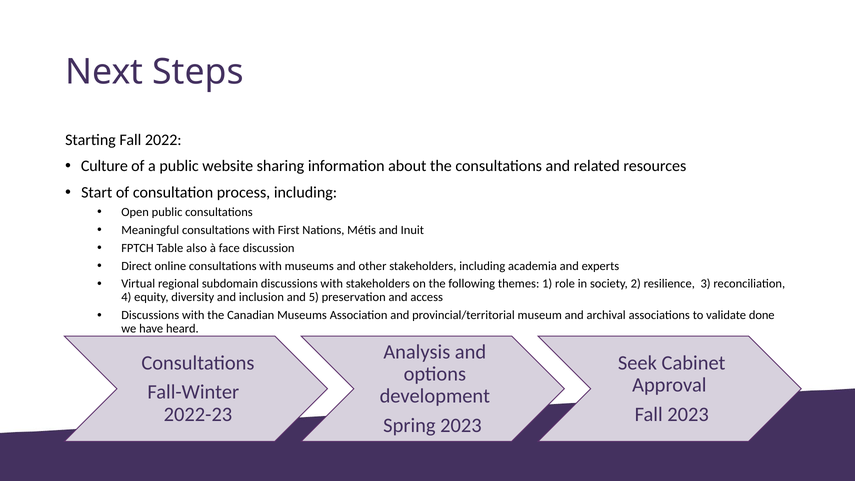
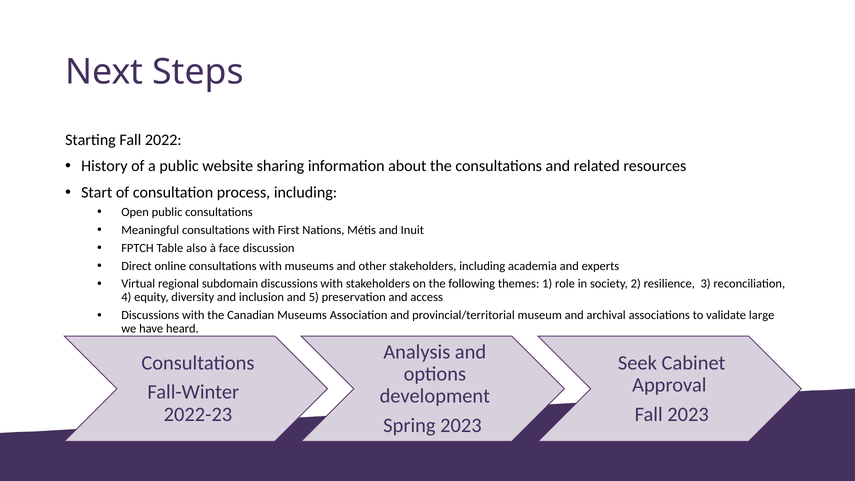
Culture: Culture -> History (104, 166)
done: done -> large (762, 315)
